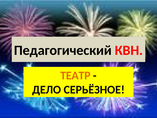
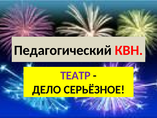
ТЕАТР colour: orange -> purple (75, 75)
